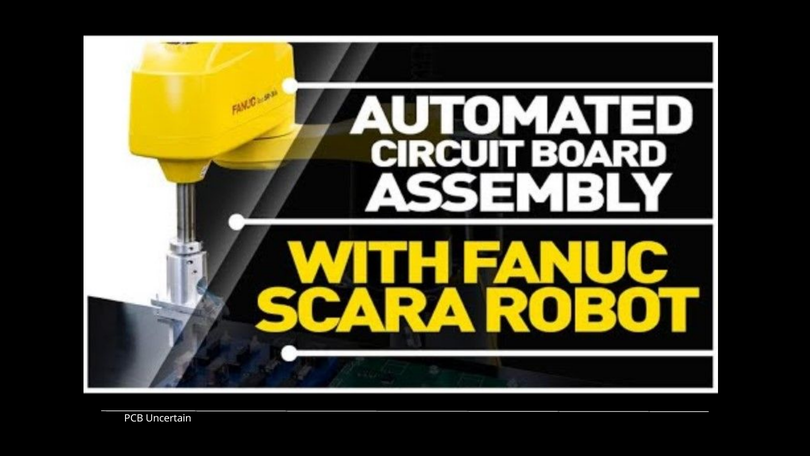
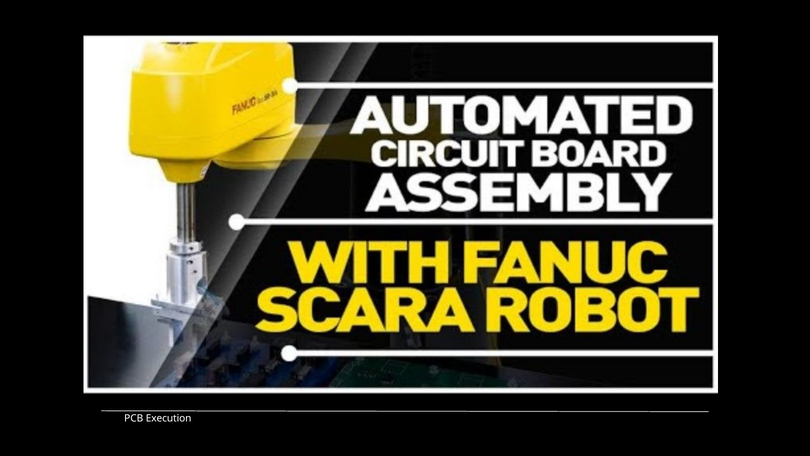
Uncertain: Uncertain -> Execution (169, 418)
